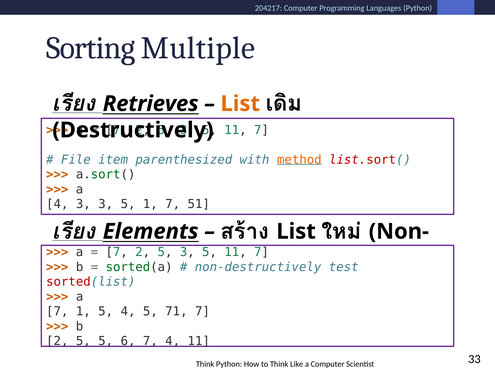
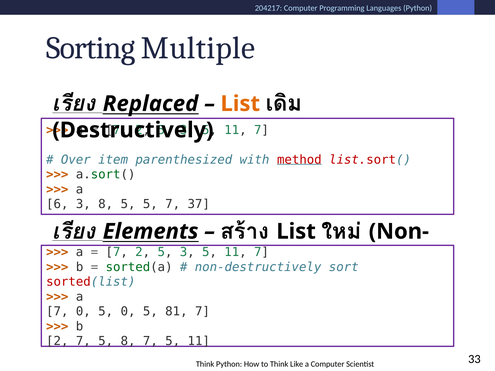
Retrieves: Retrieves -> Replaced (151, 104)
File: File -> Over (76, 160)
method colour: orange -> red (299, 160)
4: 4 -> 6 (57, 204)
3 3: 3 -> 8 (106, 204)
5 1: 1 -> 5 (150, 204)
51: 51 -> 37 (199, 204)
test: test -> sort (344, 267)
7 1: 1 -> 0 (83, 312)
5 4: 4 -> 0 (128, 312)
71: 71 -> 81 (176, 312)
5: 5 -> 7 (83, 341)
5 6: 6 -> 8 (128, 341)
4: 4 -> 5 (173, 341)
